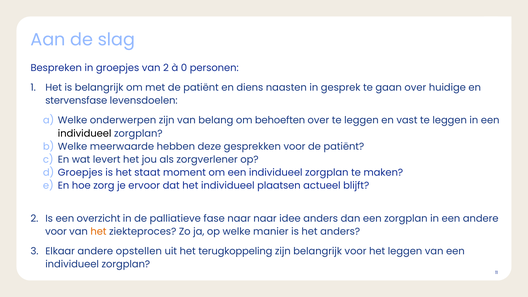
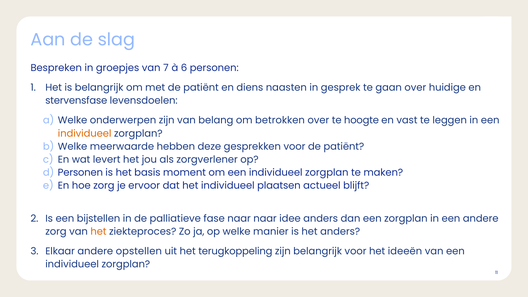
van 2: 2 -> 7 (166, 68)
0: 0 -> 6 (184, 68)
behoeften: behoeften -> betrokken (280, 120)
over te leggen: leggen -> hoogte (361, 120)
individueel colour: black -> orange (85, 133)
Groepjes: Groepjes -> Personen (80, 173)
staat: staat -> basis (147, 173)
overzicht: overzicht -> bijstellen (99, 218)
voor: voor -> zorg (56, 231)
het leggen: leggen -> ideeën (405, 251)
